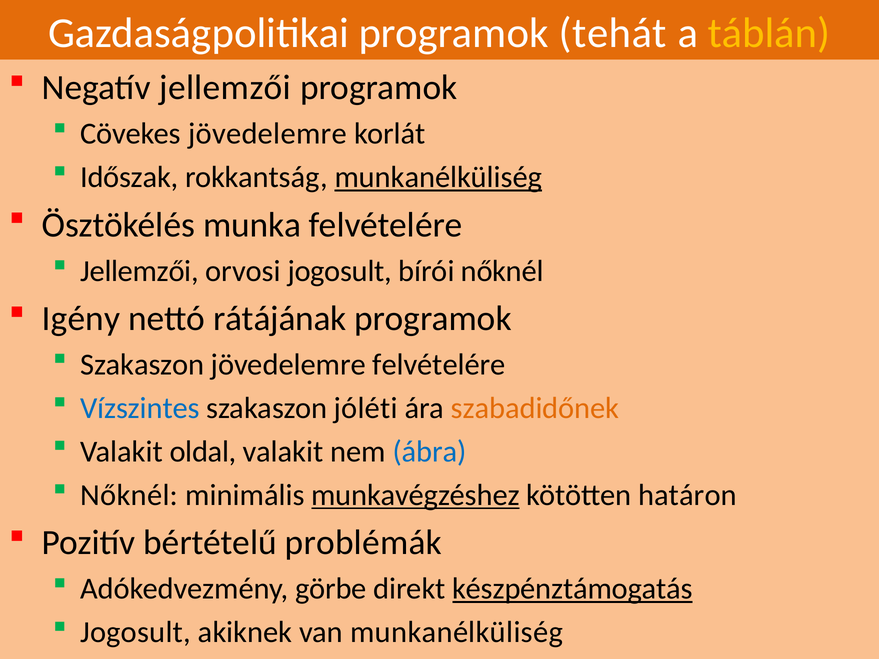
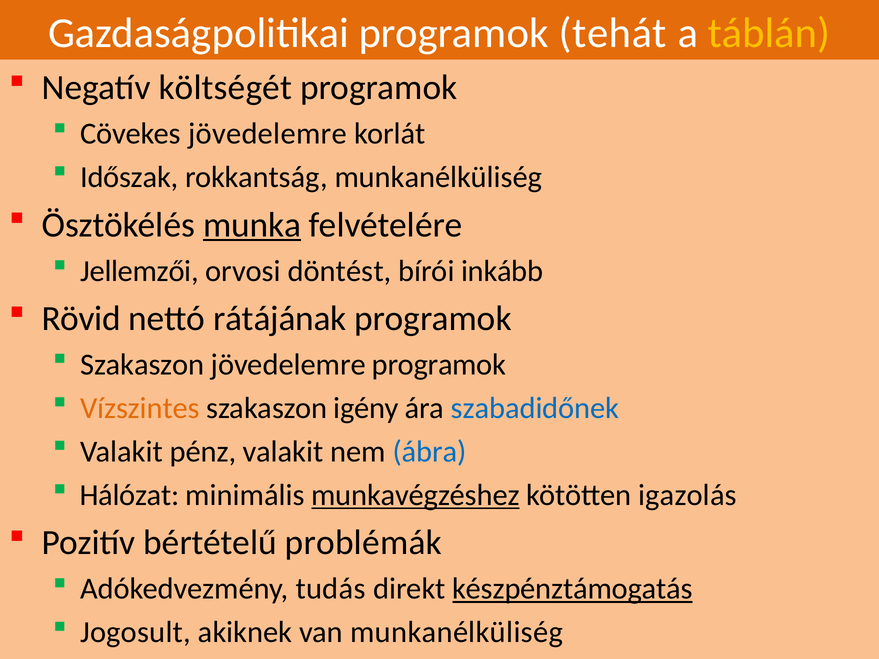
Negatív jellemzői: jellemzői -> költségét (225, 88)
munkanélküliség underline: present -> none (438, 177)
munka underline: none -> present (252, 225)
orvosi jogosult: jogosult -> döntést (340, 271)
bírói nőknél: nőknél -> inkább (502, 271)
Igény: Igény -> Rövid (81, 319)
jövedelemre felvételére: felvételére -> programok (439, 365)
Vízszintes colour: blue -> orange (140, 408)
jóléti: jóléti -> igény (366, 408)
szabadidőnek colour: orange -> blue (535, 408)
oldal: oldal -> pénz (203, 452)
Nőknél: Nőknél -> Hálózat (130, 495)
határon: határon -> igazolás (687, 495)
görbe: görbe -> tudás (331, 589)
